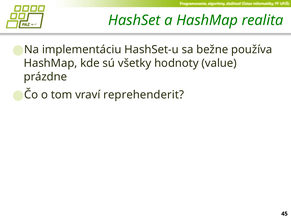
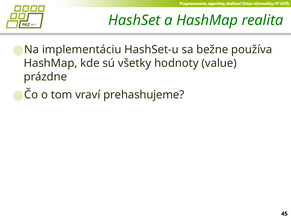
reprehenderit: reprehenderit -> prehashujeme (144, 95)
